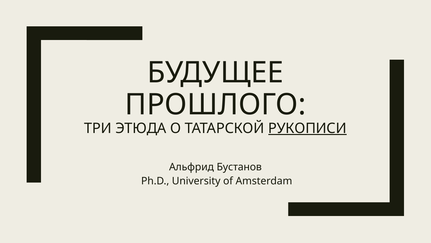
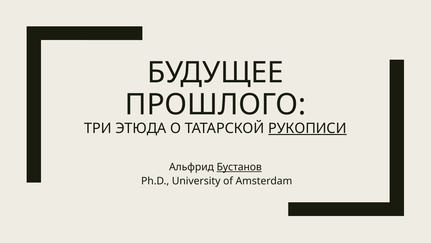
Бустанов underline: none -> present (239, 167)
